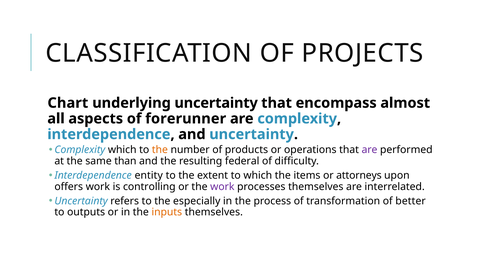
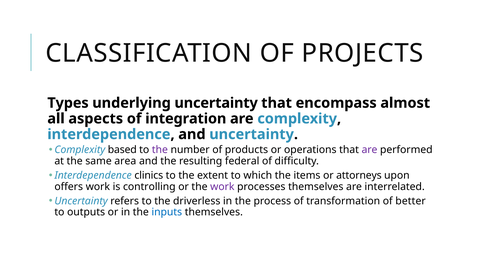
Chart: Chart -> Types (68, 103)
forerunner: forerunner -> integration (186, 118)
Complexity which: which -> based (122, 150)
the colour: orange -> purple (160, 150)
than: than -> area (125, 161)
entity: entity -> clinics (149, 175)
especially: especially -> driverless (197, 201)
inputs colour: orange -> blue (167, 212)
